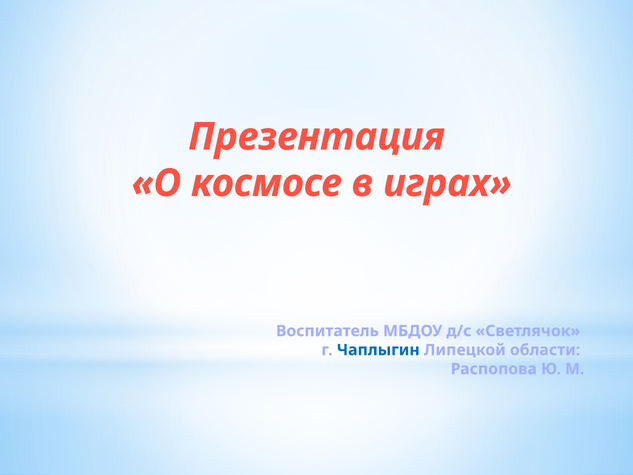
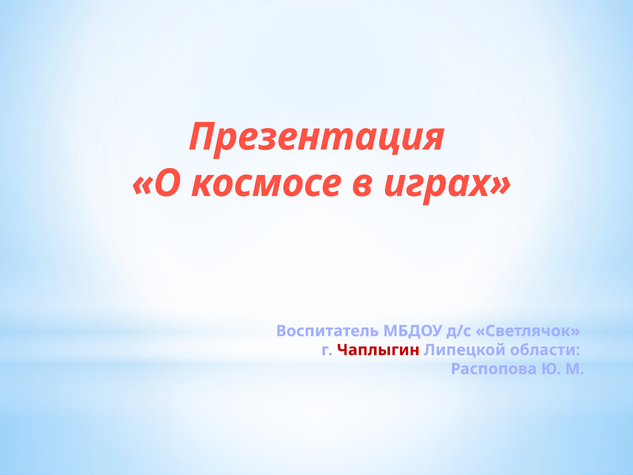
Чаплыгин colour: blue -> red (378, 350)
